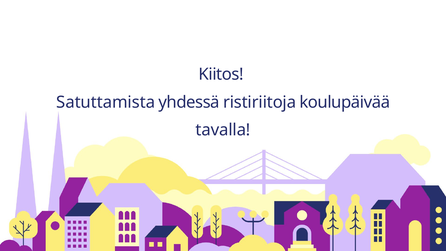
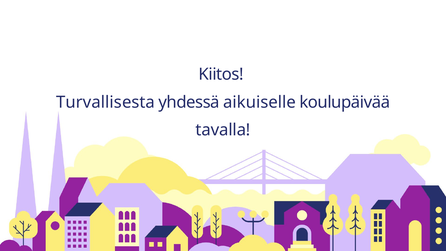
Satuttamista: Satuttamista -> Turvallisesta (106, 102)
ristiriitoja: ristiriitoja -> aikuiselle (260, 102)
